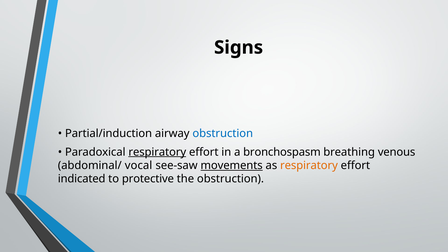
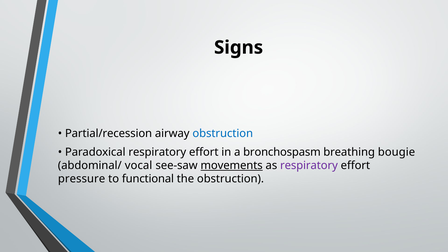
Partial/induction: Partial/induction -> Partial/recession (109, 133)
respiratory underline: present -> none (157, 152)
venous: venous -> bougie (396, 152)
respiratory colour: orange -> purple (309, 165)
indicated: indicated -> pressure (82, 179)
protective: protective -> functional (148, 179)
